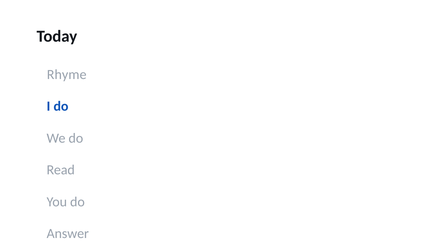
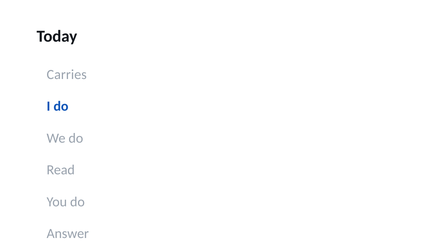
Rhyme: Rhyme -> Carries (67, 74)
